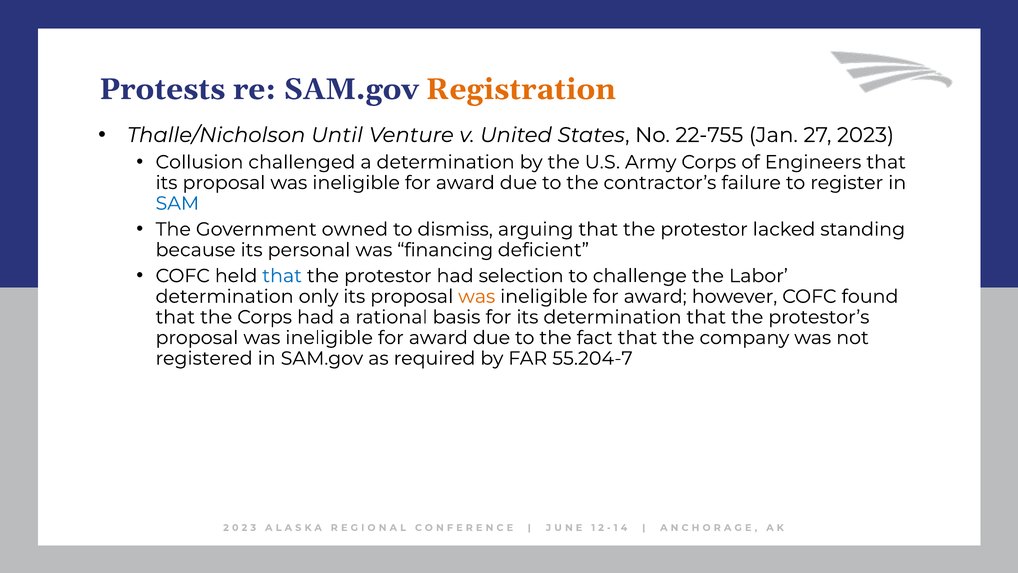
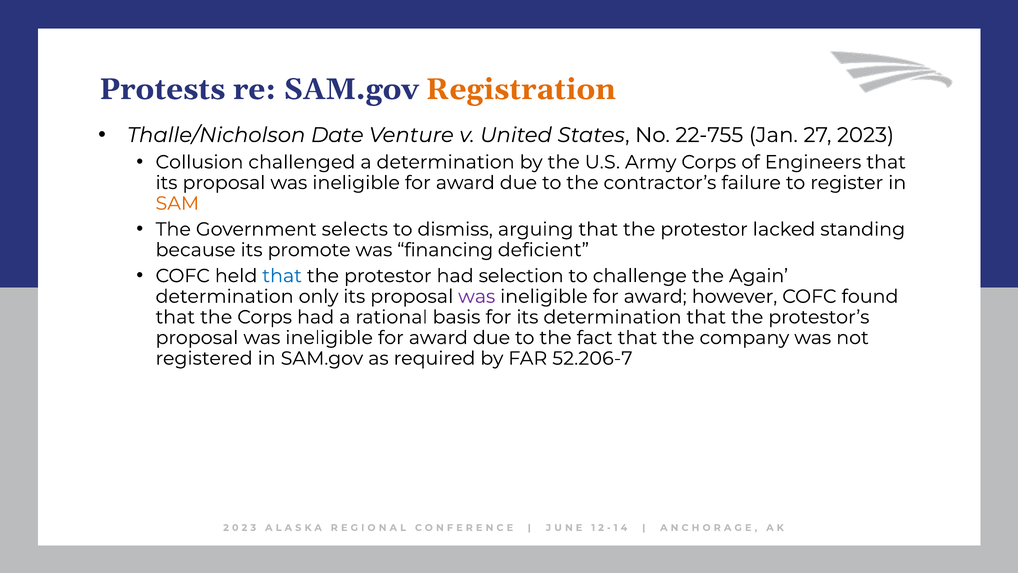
Until: Until -> Date (337, 135)
SAM colour: blue -> orange (177, 203)
owned: owned -> selects (355, 229)
personal: personal -> promote (309, 250)
Labor: Labor -> Again (759, 276)
was colour: orange -> purple (477, 296)
55.204-7: 55.204-7 -> 52.206-7 (592, 358)
